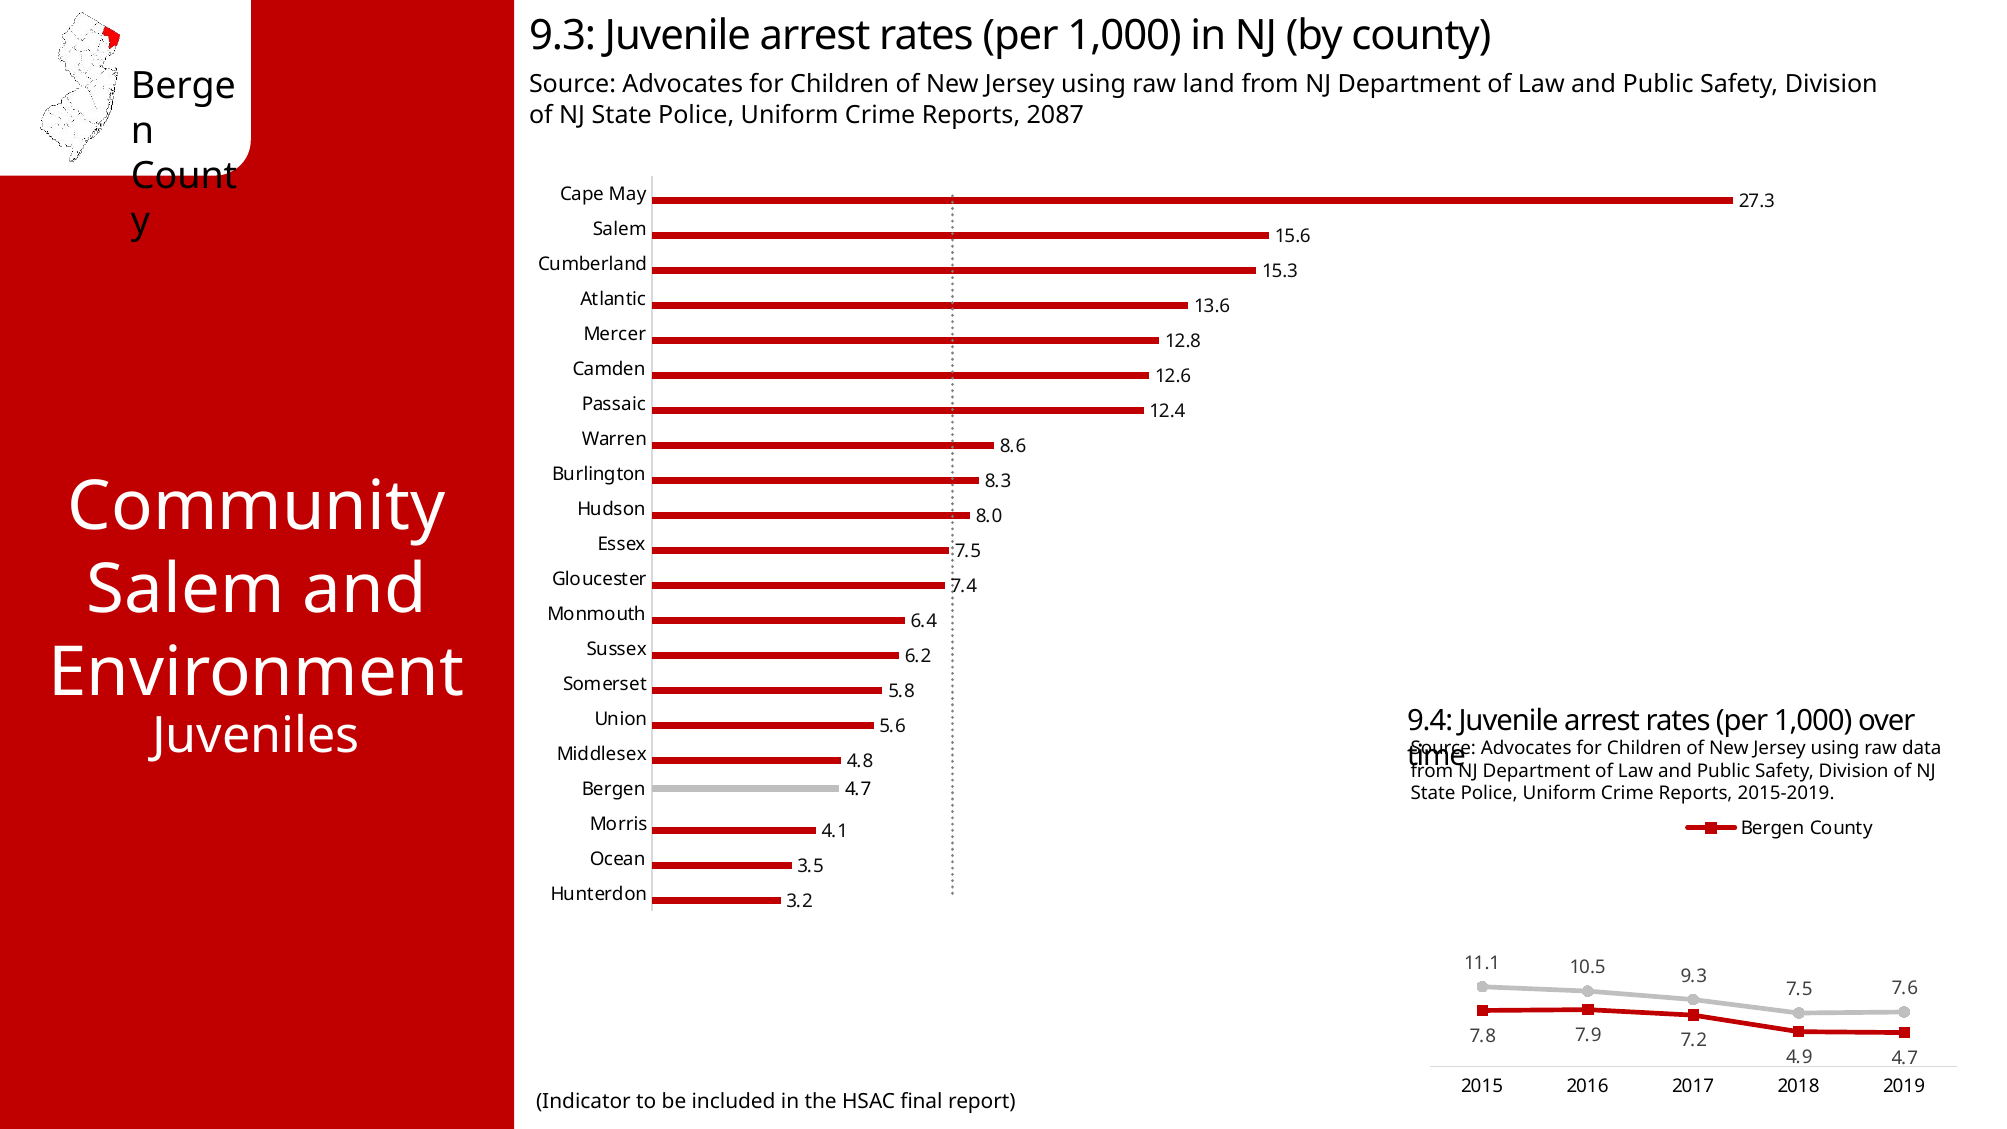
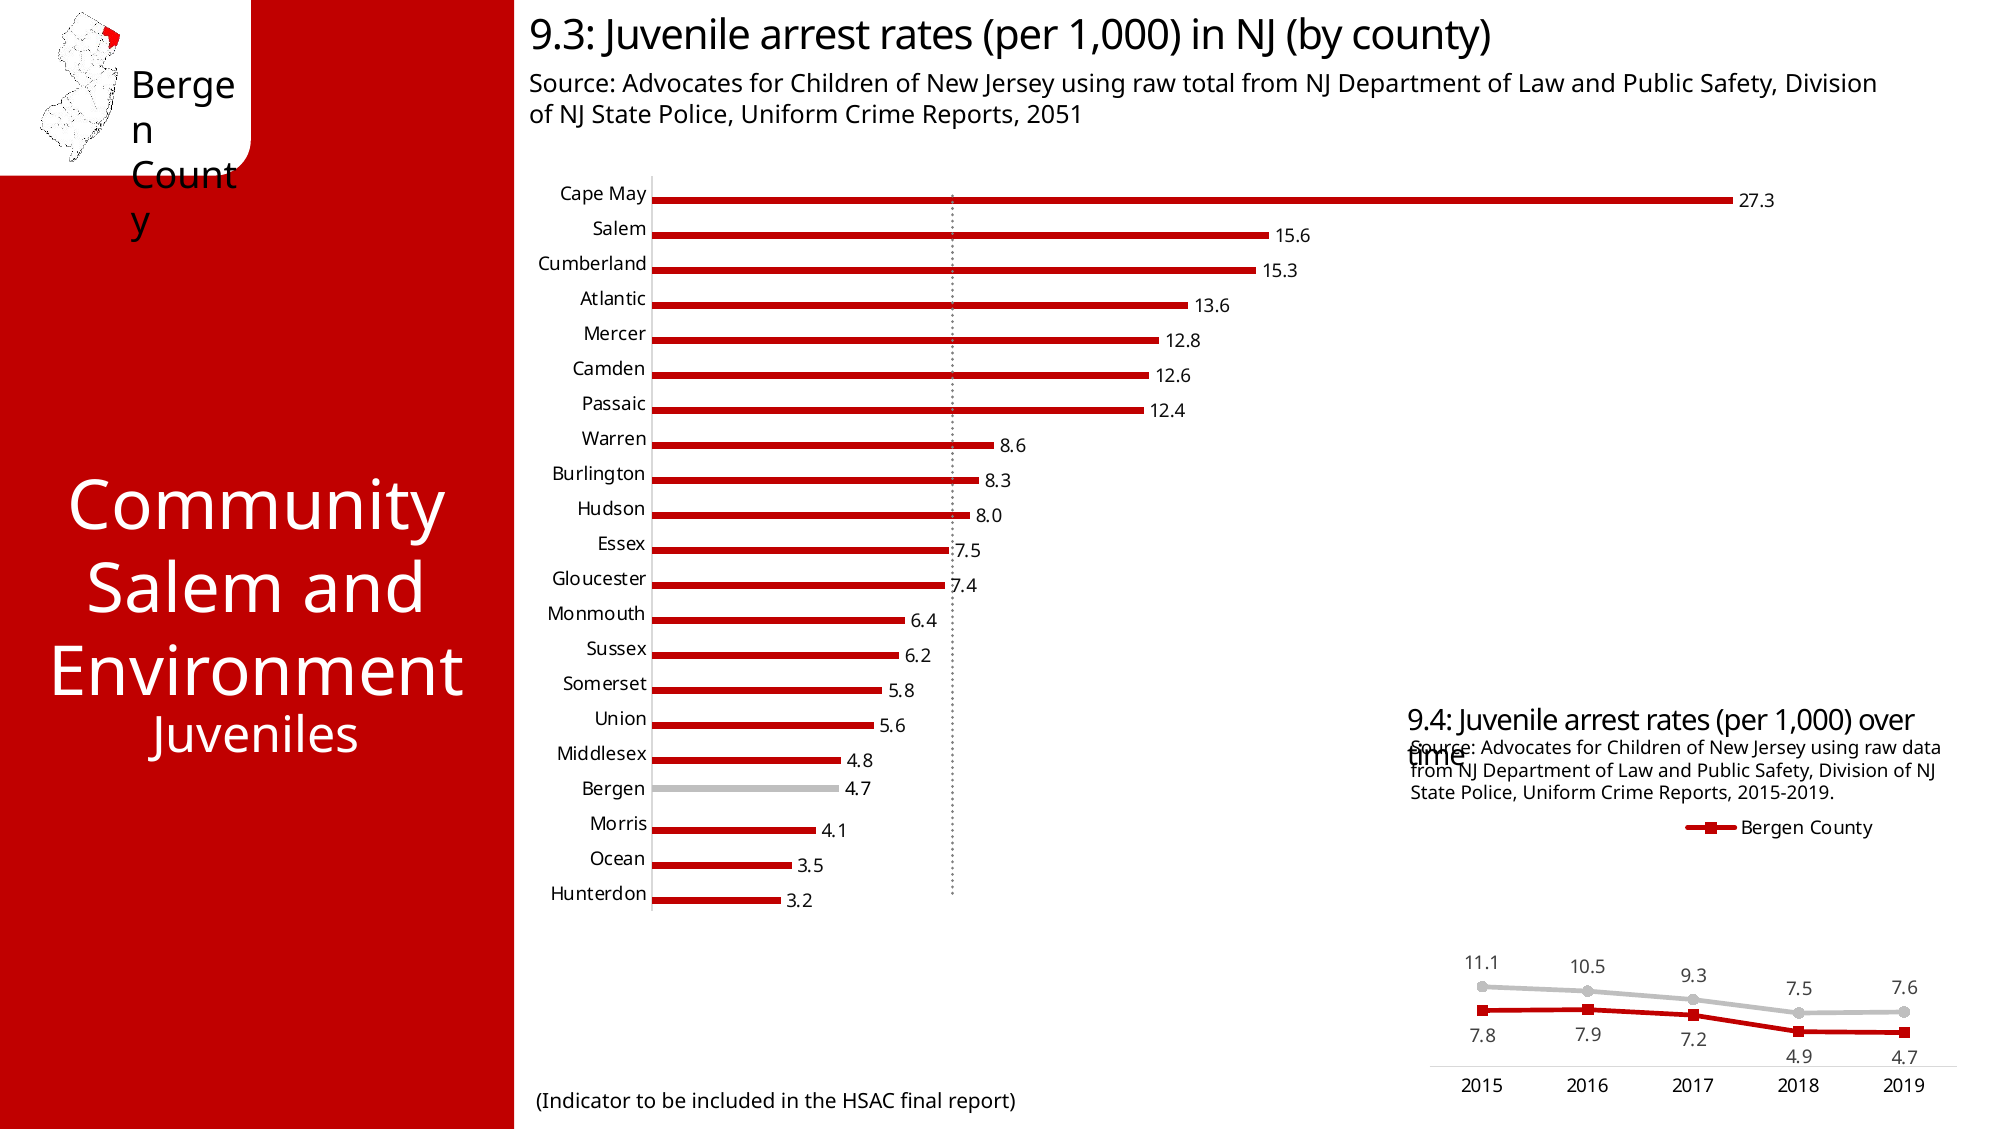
land: land -> total (1209, 85)
2087: 2087 -> 2051 (1055, 115)
